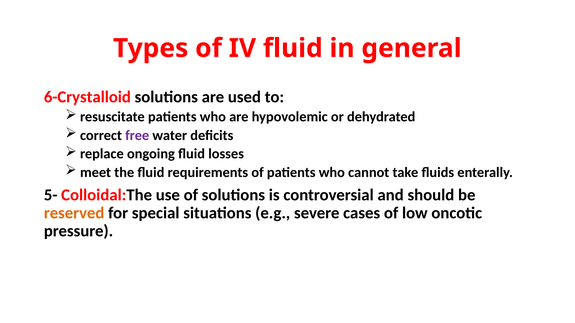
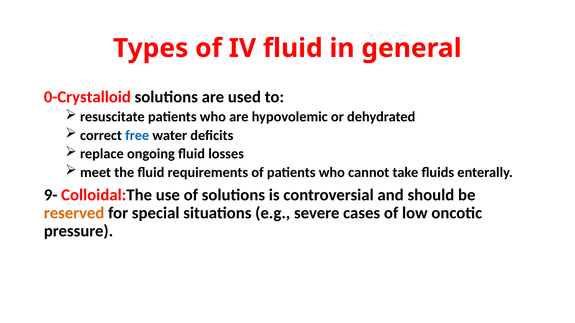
6-Crystalloid: 6-Crystalloid -> 0-Crystalloid (87, 97)
free colour: purple -> blue (137, 136)
5-: 5- -> 9- (51, 195)
